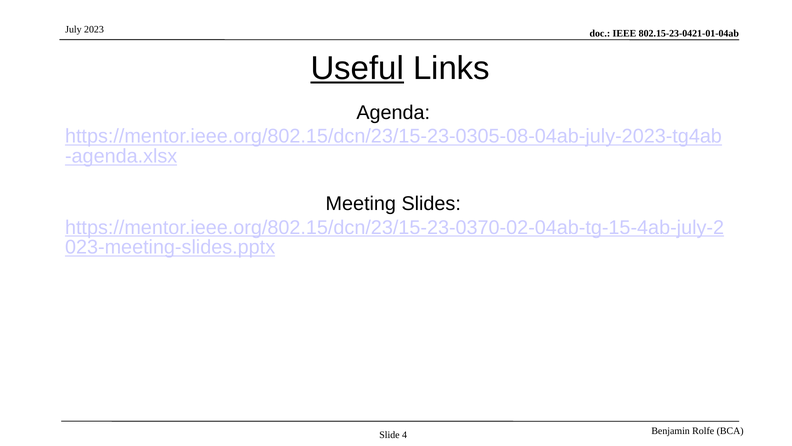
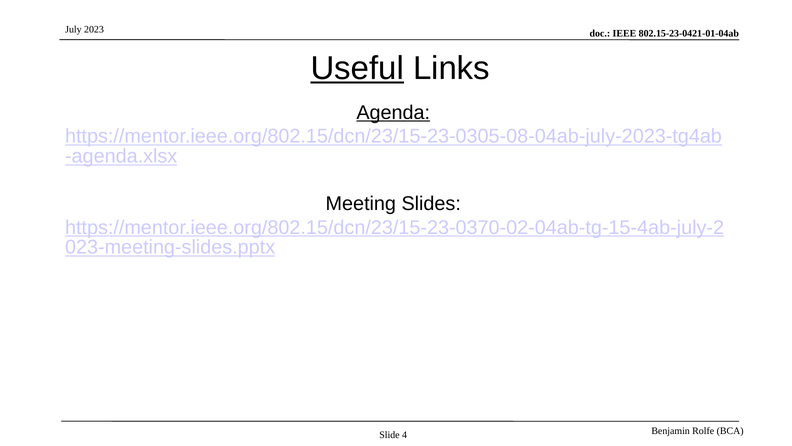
Agenda underline: none -> present (393, 112)
